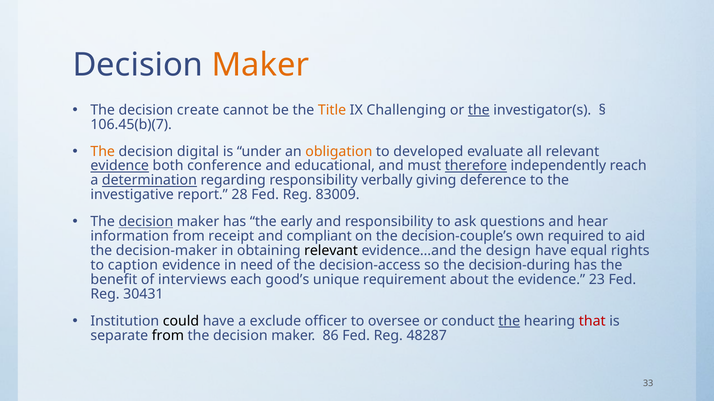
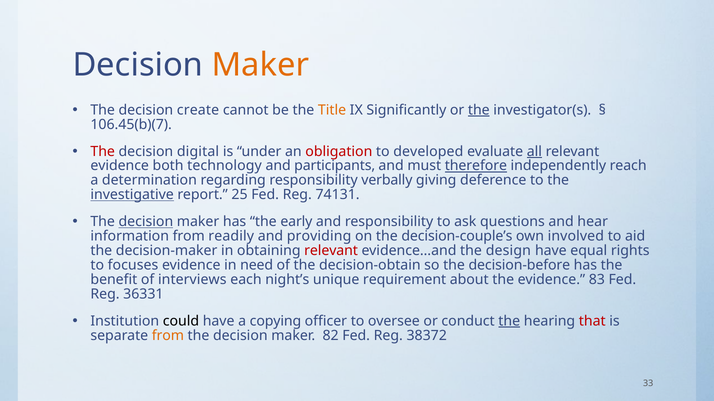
Challenging: Challenging -> Significantly (406, 110)
The colour: orange -> red (103, 152)
obligation colour: orange -> red (339, 152)
all underline: none -> present (534, 152)
evidence underline: present -> none (120, 166)
conference: conference -> technology (224, 166)
educational: educational -> participants (335, 166)
determination underline: present -> none (149, 181)
investigative underline: none -> present (132, 195)
28: 28 -> 25 (240, 195)
83009: 83009 -> 74131 (338, 195)
receipt: receipt -> readily (231, 237)
compliant: compliant -> providing (319, 237)
required: required -> involved (576, 237)
relevant colour: black -> red (331, 251)
caption: caption -> focuses (133, 266)
decision-access: decision-access -> decision-obtain (370, 266)
decision-during: decision-during -> decision-before (519, 266)
good’s: good’s -> night’s (287, 280)
23: 23 -> 83 (597, 280)
30431: 30431 -> 36331 (143, 295)
exclude: exclude -> copying (275, 321)
from colour: black -> orange (168, 336)
86: 86 -> 82 (331, 336)
48287: 48287 -> 38372 (427, 336)
